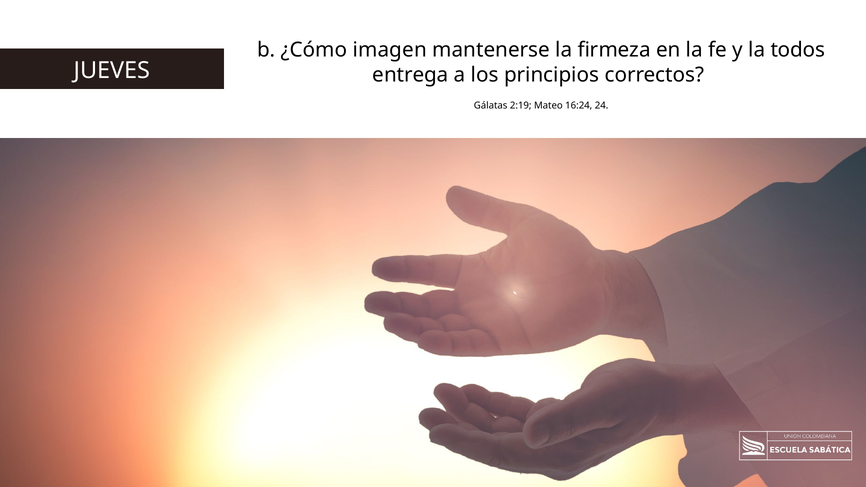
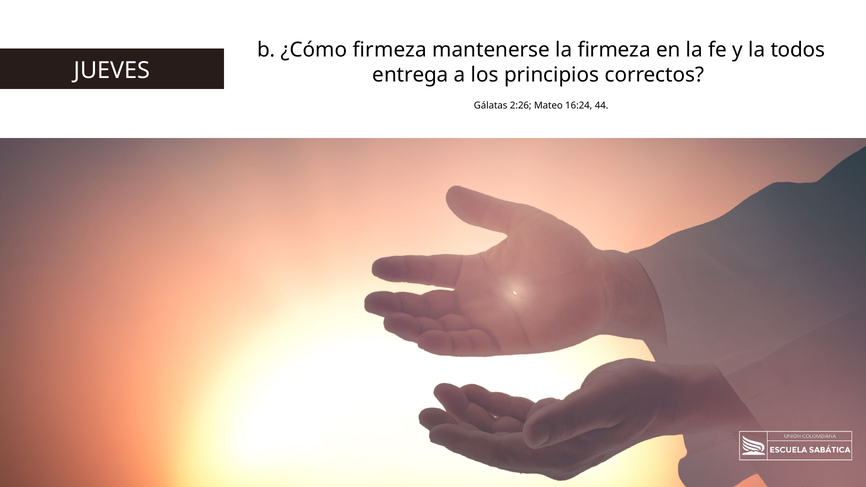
¿Cómo imagen: imagen -> firmeza (390, 50)
2:19: 2:19 -> 2:26 (521, 105)
24: 24 -> 44 (602, 105)
